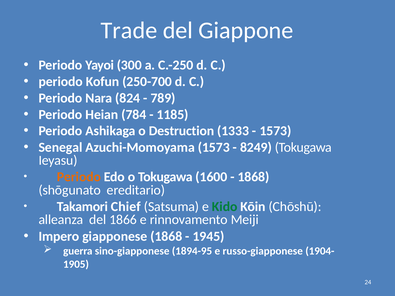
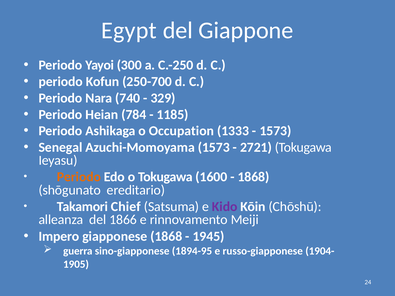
Trade: Trade -> Egypt (129, 30)
824: 824 -> 740 (128, 98)
789: 789 -> 329 (163, 98)
Destruction: Destruction -> Occupation (181, 131)
8249: 8249 -> 2721 (256, 147)
Kido colour: green -> purple (225, 207)
